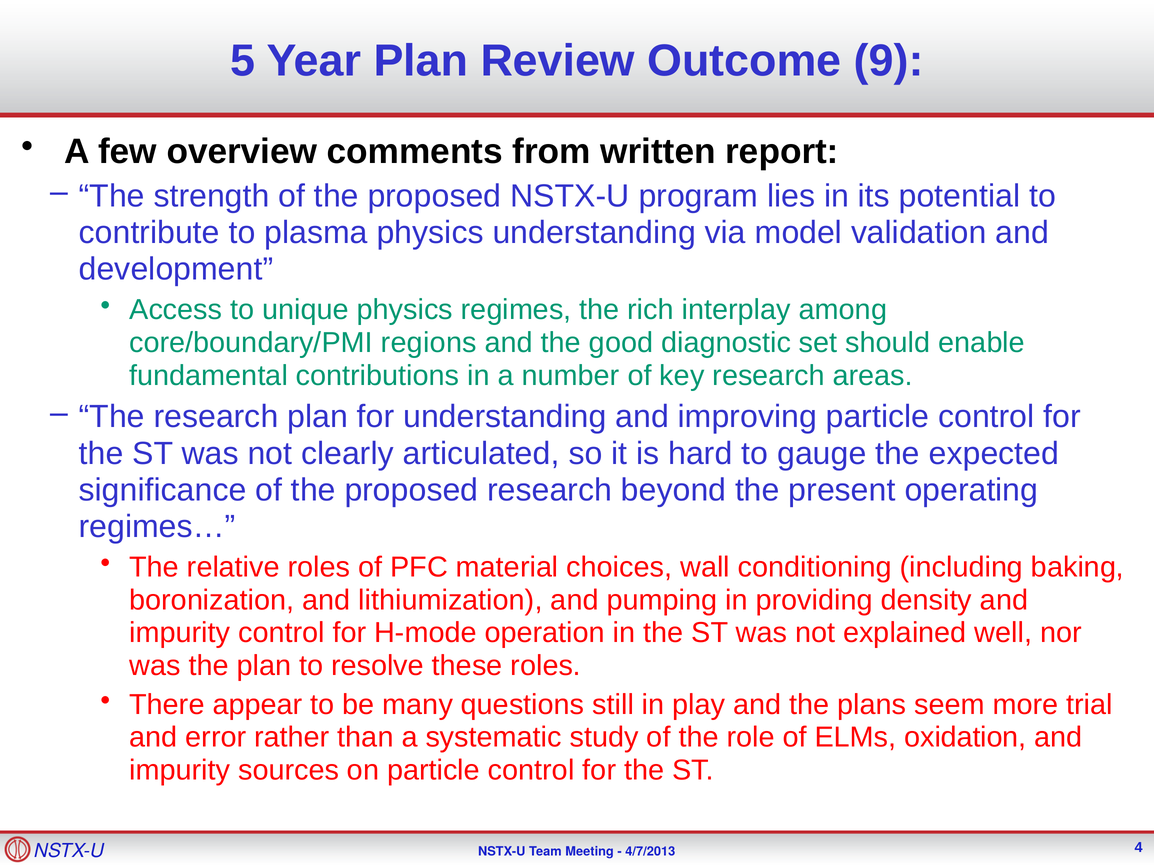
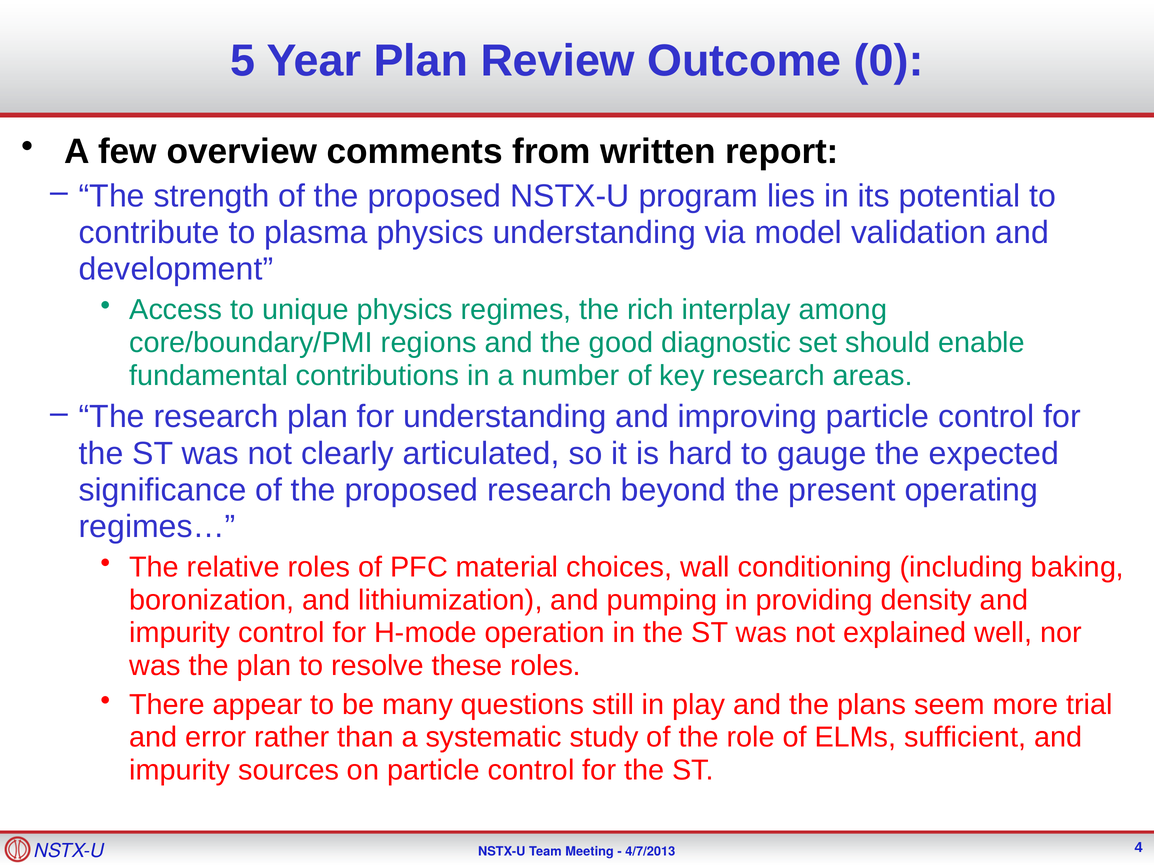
9: 9 -> 0 (889, 61)
oxidation: oxidation -> sufficient (965, 737)
